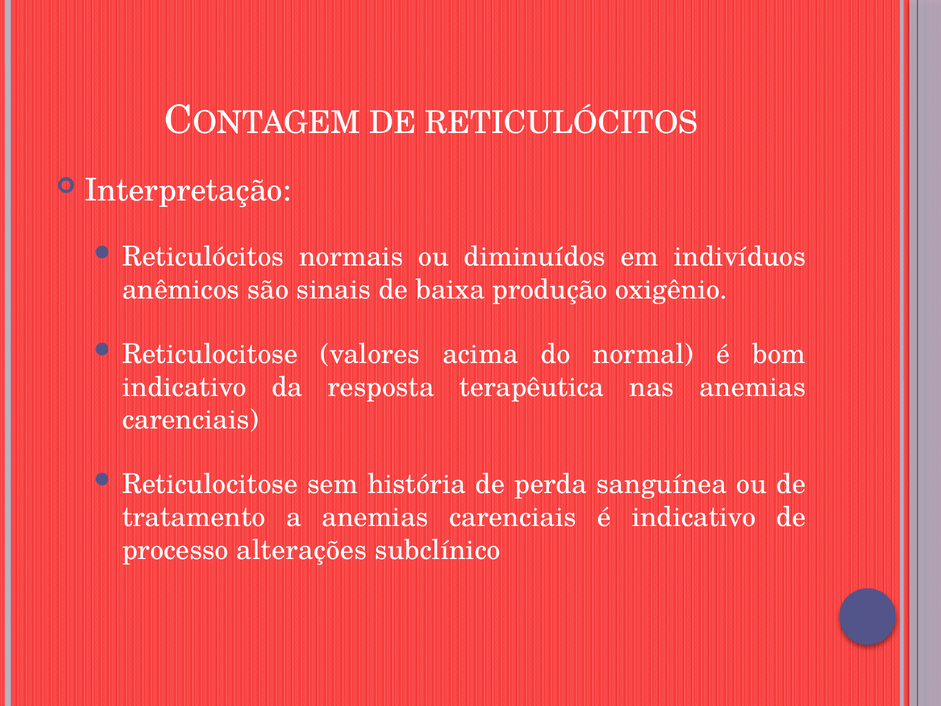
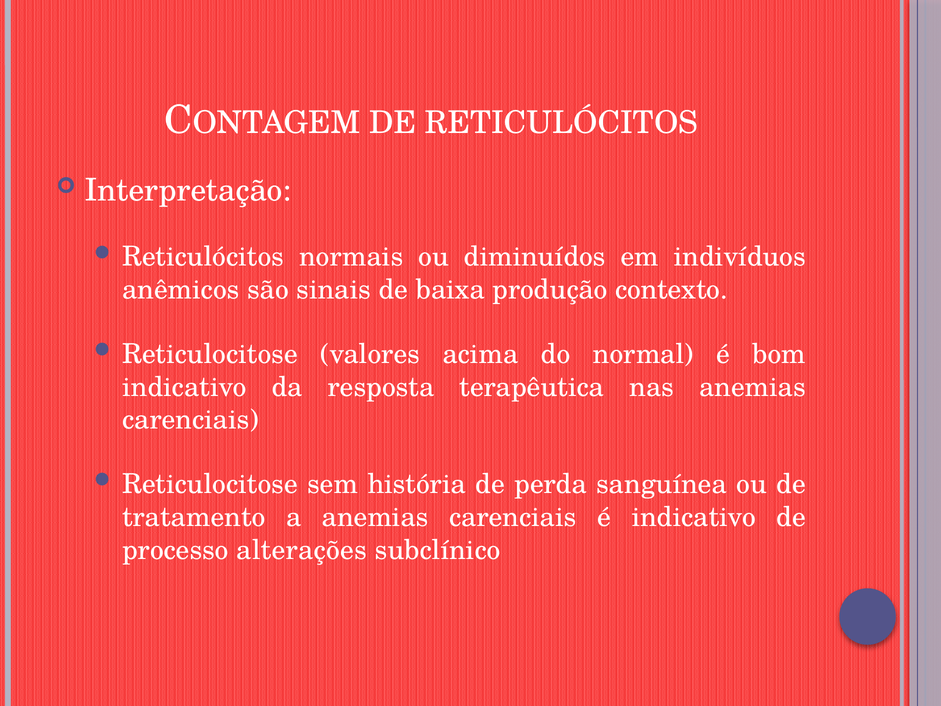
oxigênio: oxigênio -> contexto (671, 290)
